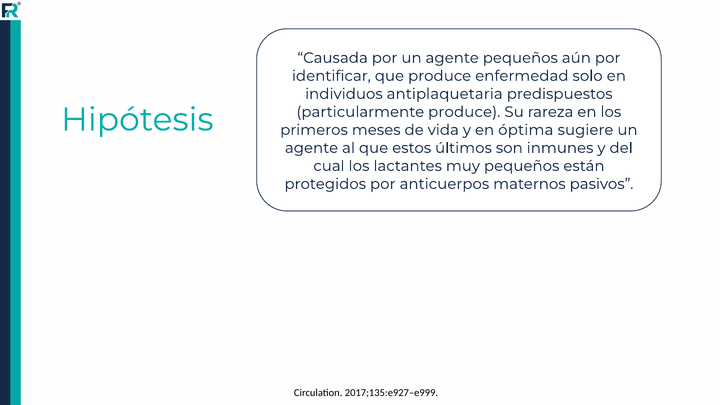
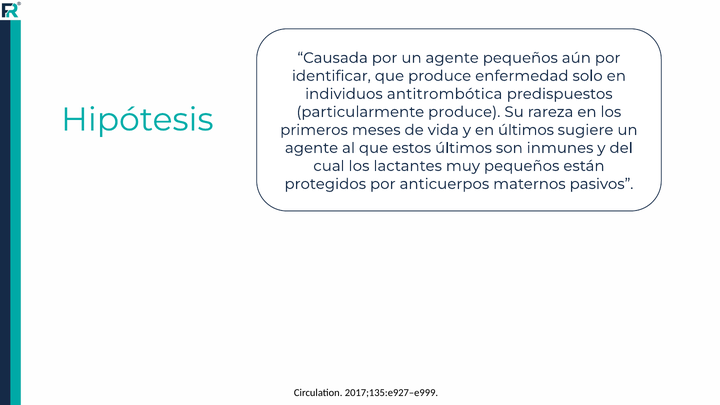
antiplaquetaria: antiplaquetaria -> antitrombótica (445, 94)
en óptima: óptima -> últimos (526, 130)
